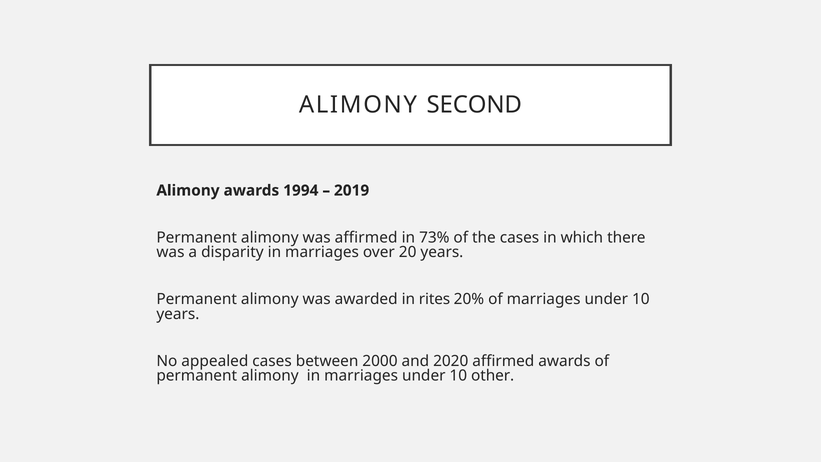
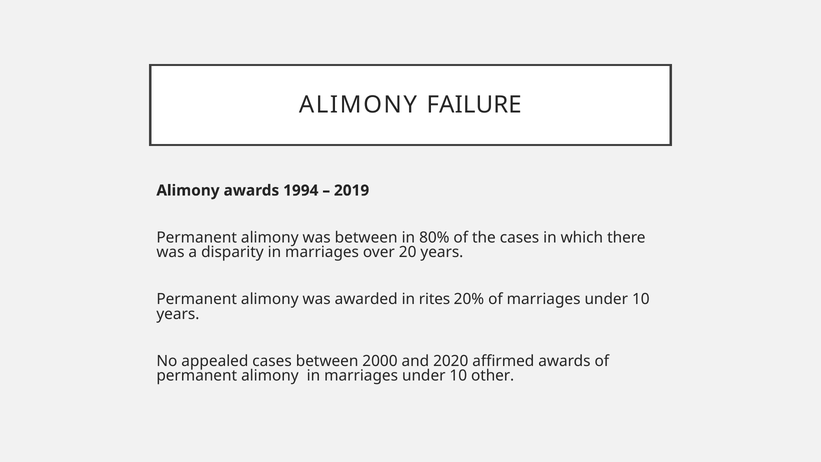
SECOND: SECOND -> FAILURE (474, 105)
was affirmed: affirmed -> between (366, 237)
73%: 73% -> 80% (434, 237)
